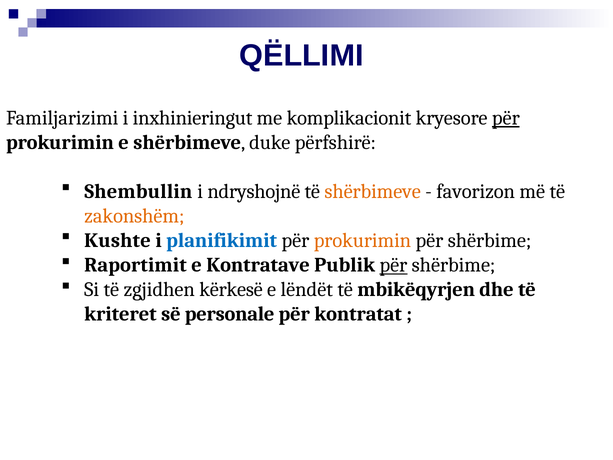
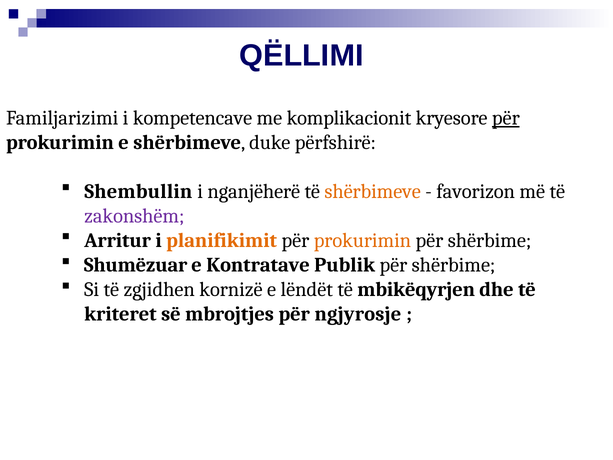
inxhinieringut: inxhinieringut -> kompetencave (193, 118)
ndryshojnë: ndryshojnë -> nganjëherë (254, 191)
zakonshëm colour: orange -> purple (134, 216)
Kushte: Kushte -> Arritur (118, 240)
planifikimit colour: blue -> orange (222, 240)
Raportimit: Raportimit -> Shumëzuar (136, 265)
për underline: present -> none (393, 265)
kërkesë: kërkesë -> kornizë (231, 289)
personale: personale -> mbrojtjes (230, 314)
kontratat: kontratat -> ngjyrosje (358, 314)
